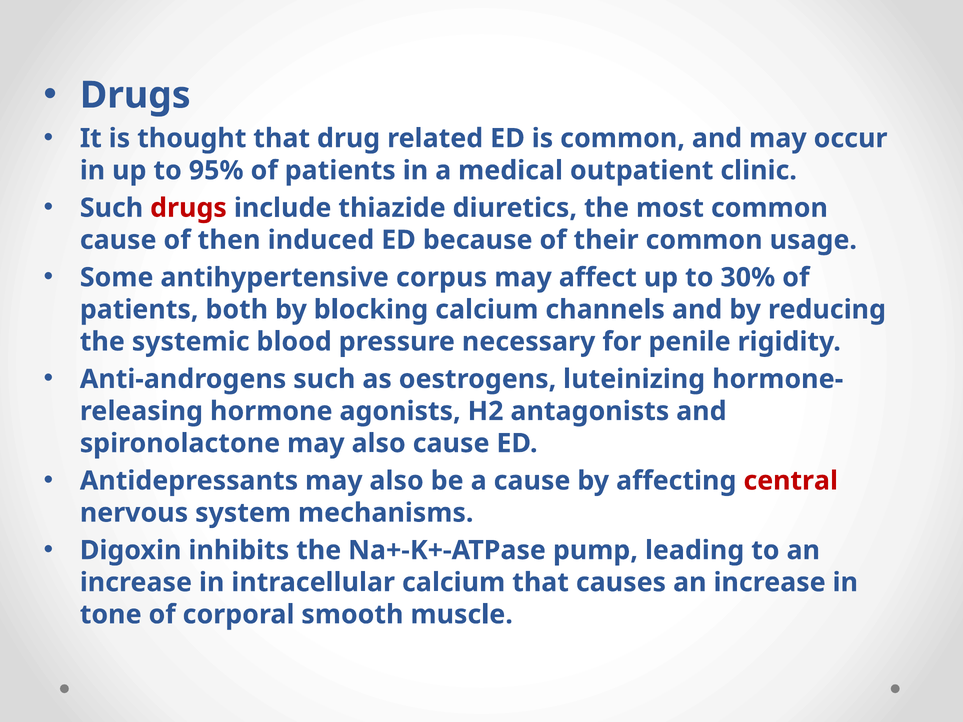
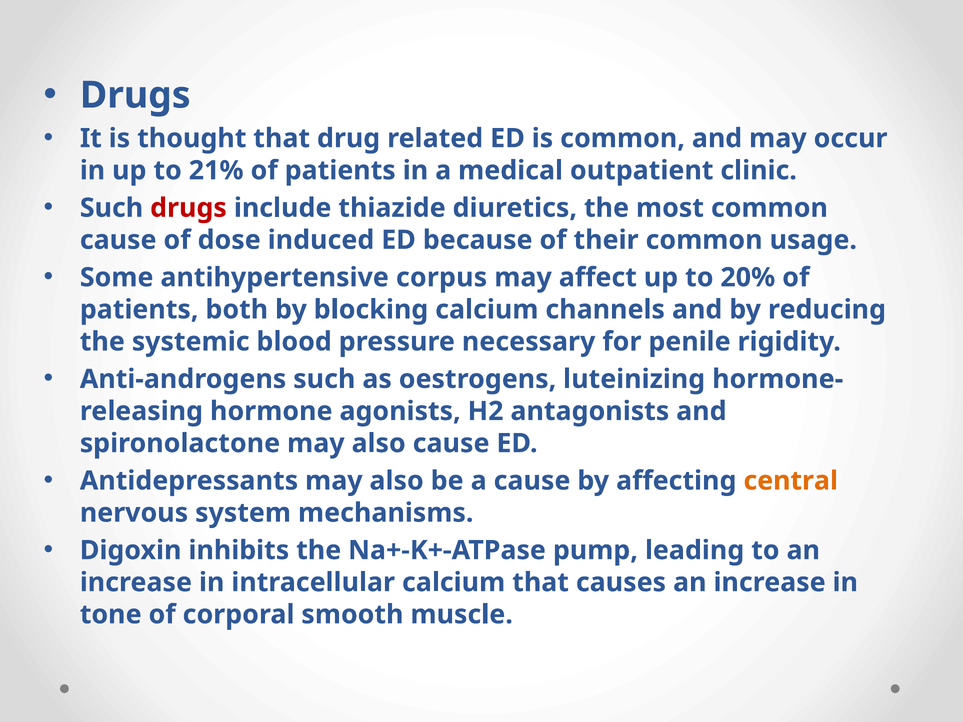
95%: 95% -> 21% (216, 171)
then: then -> dose (229, 240)
30%: 30% -> 20% (748, 278)
central colour: red -> orange (791, 481)
